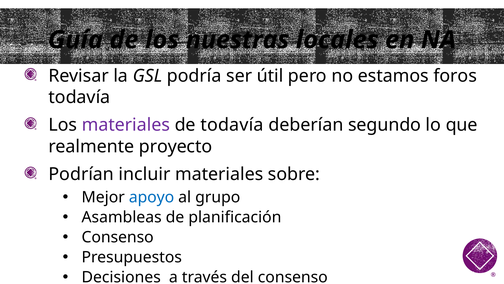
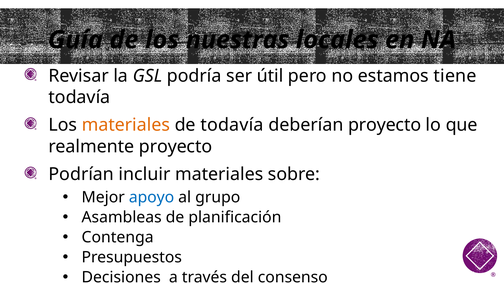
foros: foros -> tiene (455, 76)
materiales colour: purple -> orange (126, 125)
deberían segundo: segundo -> proyecto (385, 125)
Consenso: Consenso -> Contenga (118, 237)
